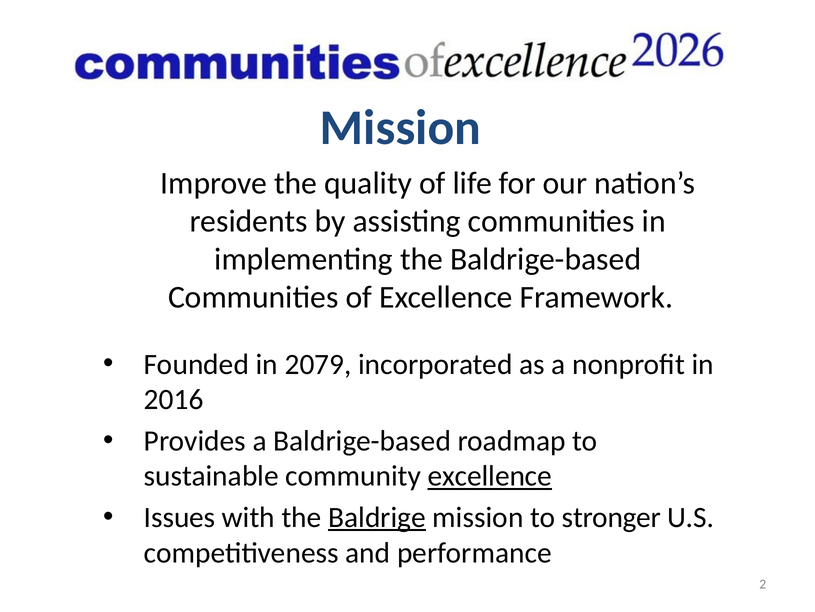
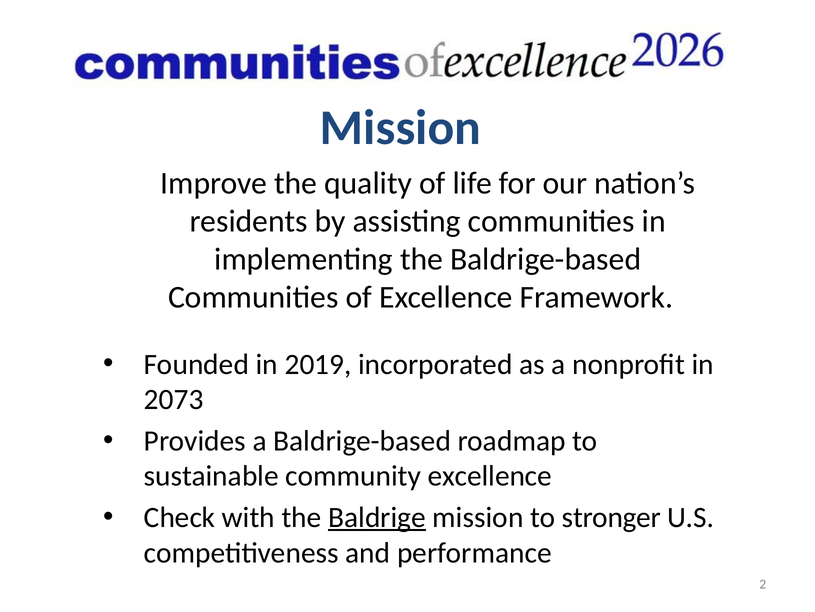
2079: 2079 -> 2019 (318, 364)
2016: 2016 -> 2073 (174, 399)
excellence underline: present -> none (490, 476)
Issues: Issues -> Check (180, 517)
